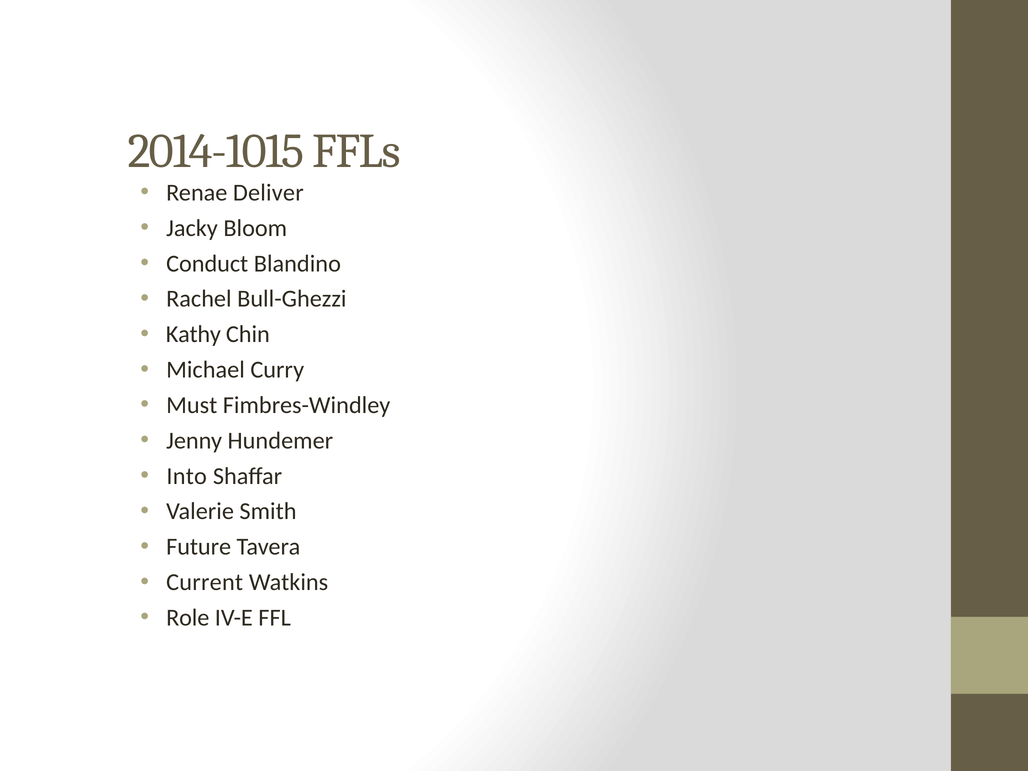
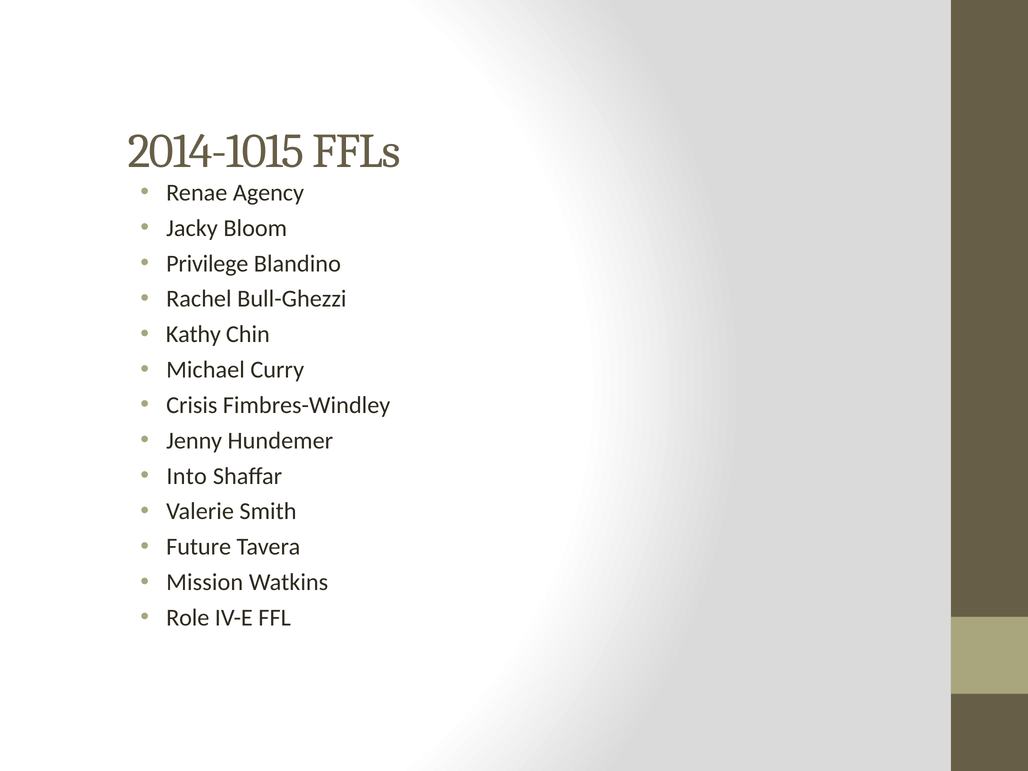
Deliver: Deliver -> Agency (268, 193)
Conduct: Conduct -> Privilege (207, 264)
Must: Must -> Crisis (192, 405)
Current: Current -> Mission (205, 582)
